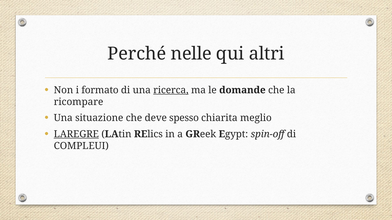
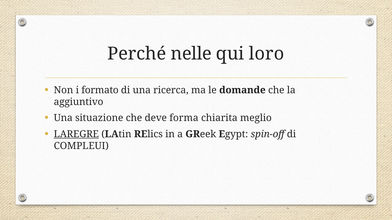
altri: altri -> loro (266, 54)
ricerca underline: present -> none (171, 90)
ricompare: ricompare -> aggiuntivo (79, 102)
spesso: spesso -> forma (184, 118)
